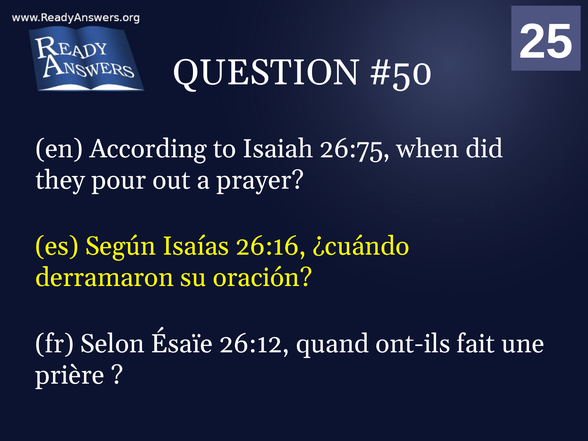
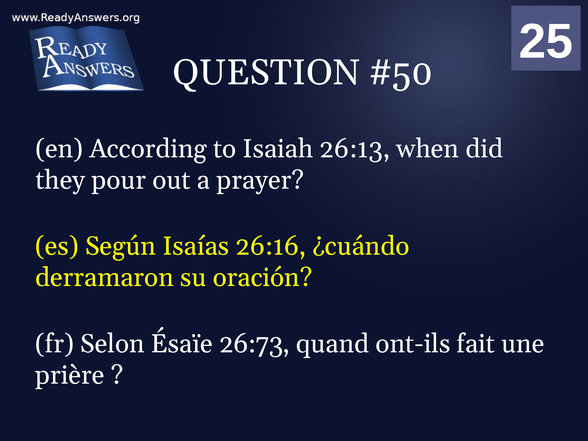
26:75: 26:75 -> 26:13 (355, 149)
26:12: 26:12 -> 26:73 (254, 344)
